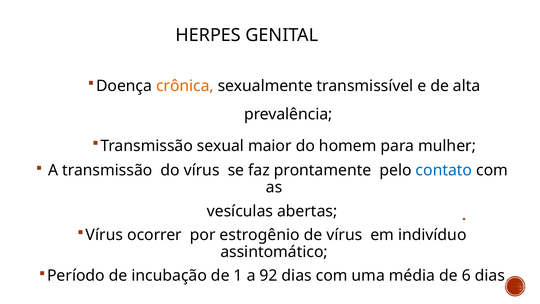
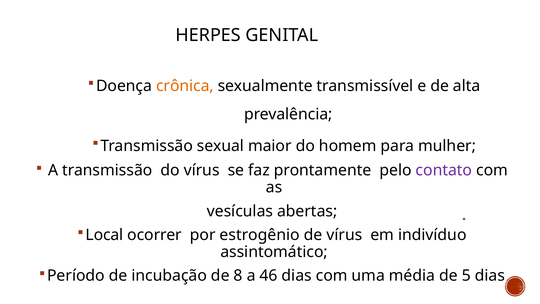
contato colour: blue -> purple (444, 170)
Vírus: Vírus -> Local (104, 235)
1: 1 -> 8 (238, 275)
92: 92 -> 46 (269, 275)
6: 6 -> 5 (466, 275)
